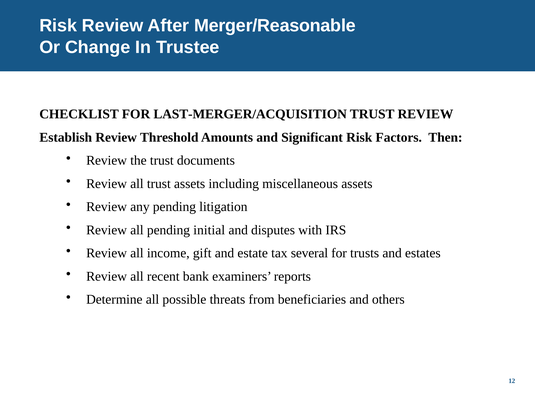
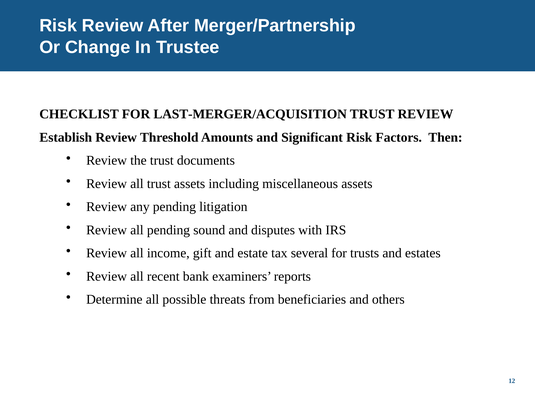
Merger/Reasonable: Merger/Reasonable -> Merger/Partnership (275, 26)
initial: initial -> sound (209, 230)
